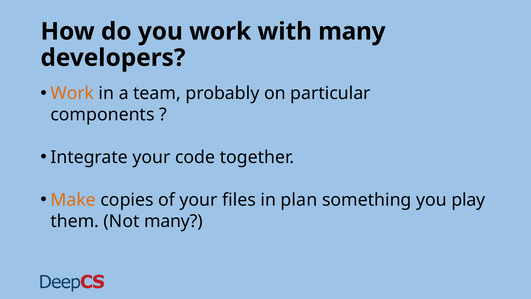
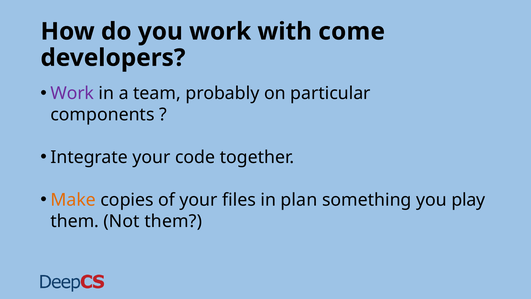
with many: many -> come (352, 31)
Work colour: orange -> purple (72, 93)
Not many: many -> them (173, 221)
